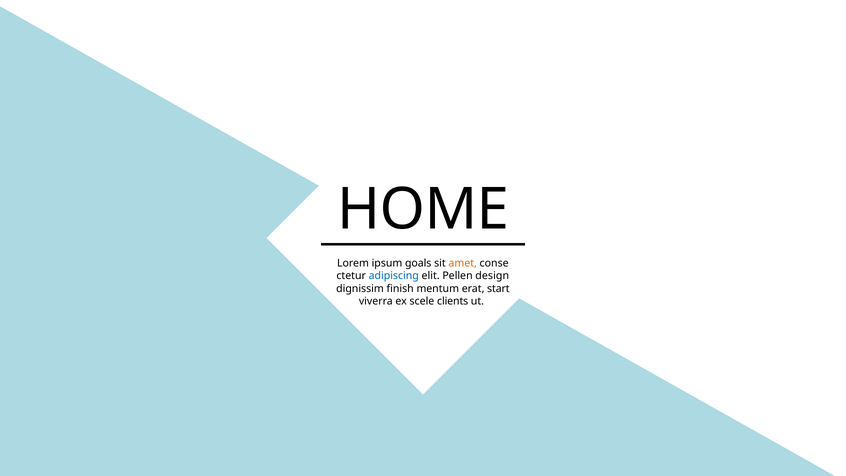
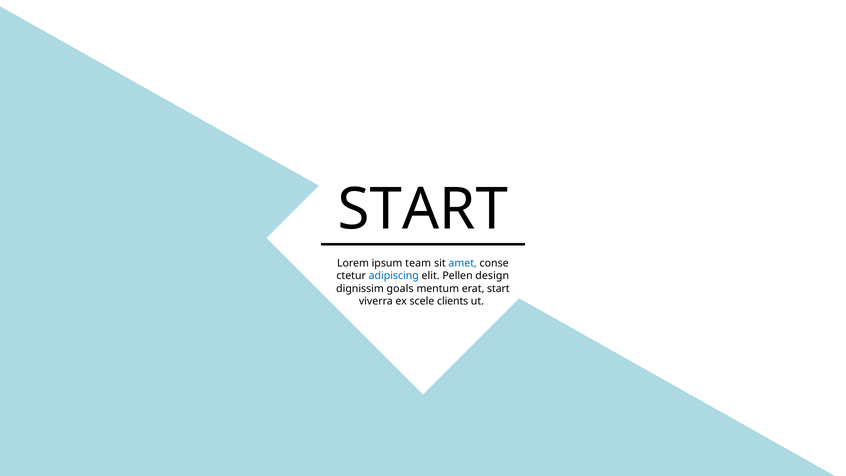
HOME: HOME -> START (423, 209)
goals: goals -> team (418, 263)
amet colour: orange -> blue (463, 263)
finish: finish -> goals (400, 289)
